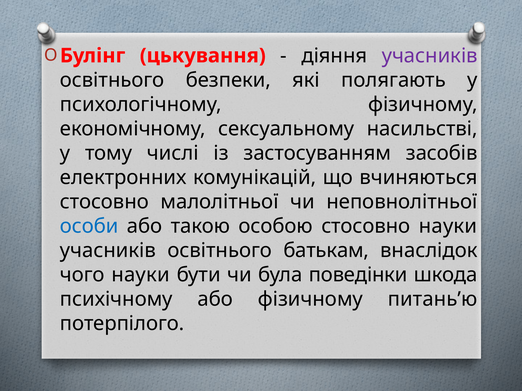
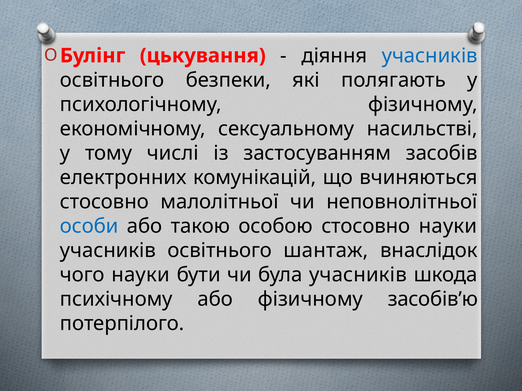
учасників colour: purple -> blue (430, 56)
батькам: батькам -> шантаж (326, 251)
була поведінки: поведінки -> учасників (358, 275)
питань’ю: питань’ю -> засобів’ю (433, 299)
